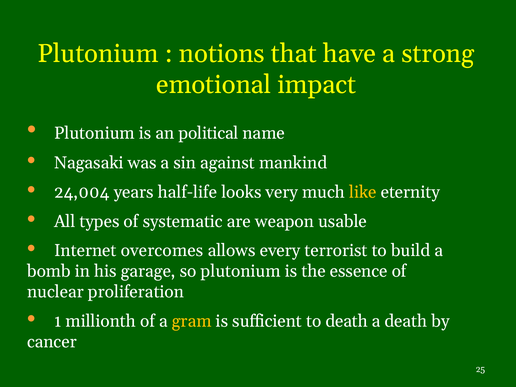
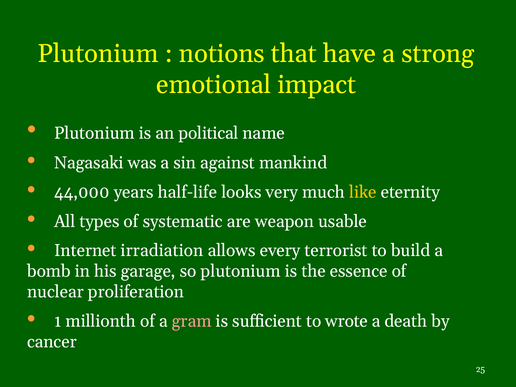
24,004: 24,004 -> 44,000 (82, 192)
overcomes: overcomes -> irradiation (162, 251)
gram colour: yellow -> pink (192, 321)
to death: death -> wrote (347, 321)
